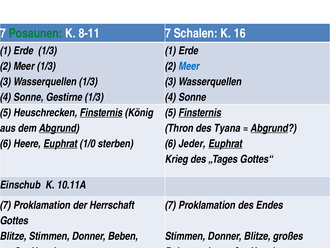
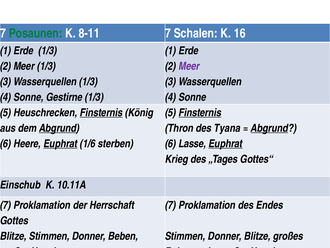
Meer colour: blue -> purple (189, 66)
1/0: 1/0 -> 1/6 (88, 143)
Jeder: Jeder -> Lasse (192, 143)
